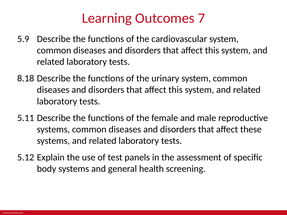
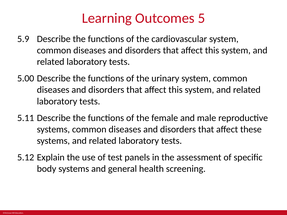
7: 7 -> 5 (201, 18)
8.18: 8.18 -> 5.00 (26, 78)
